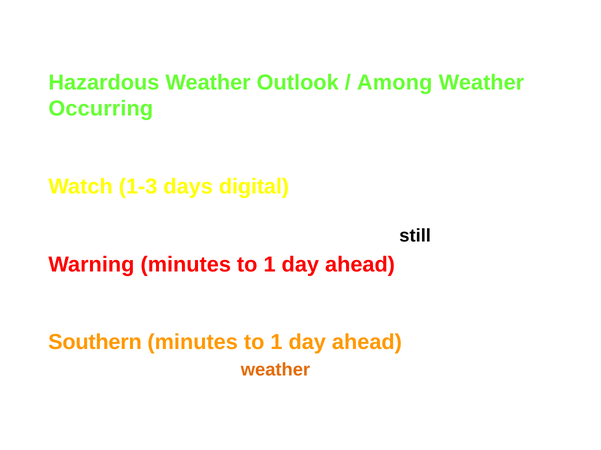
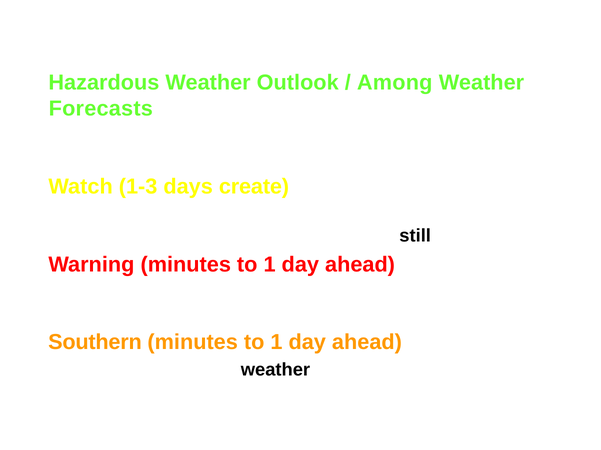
Occurring: Occurring -> Forecasts (101, 109)
digital: digital -> create (254, 187)
weather colour: orange -> black (275, 370)
